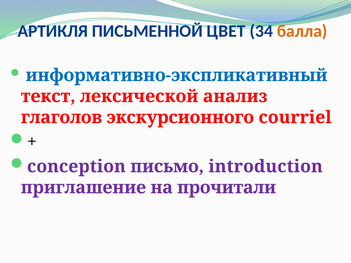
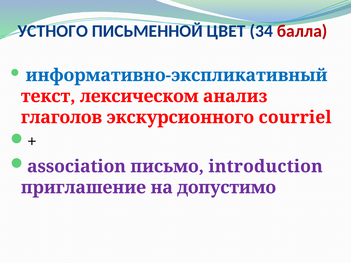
АРТИКЛЯ: АРТИКЛЯ -> УСТНОГО (53, 31)
балла colour: orange -> red (302, 31)
лексической: лексической -> лексическом (139, 96)
conception: conception -> association (76, 167)
прочитали: прочитали -> допустимо (227, 188)
